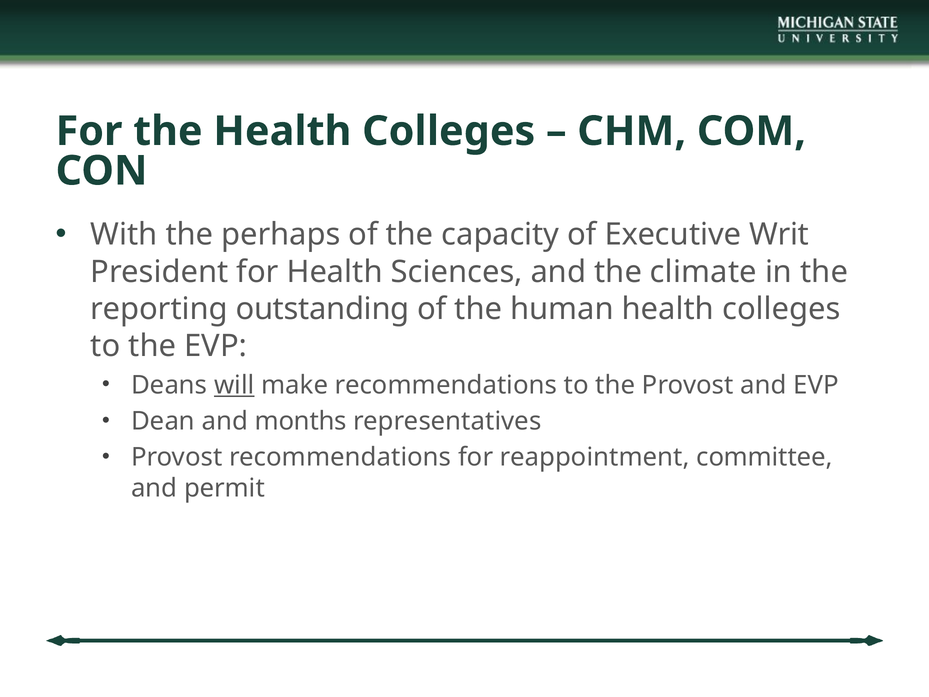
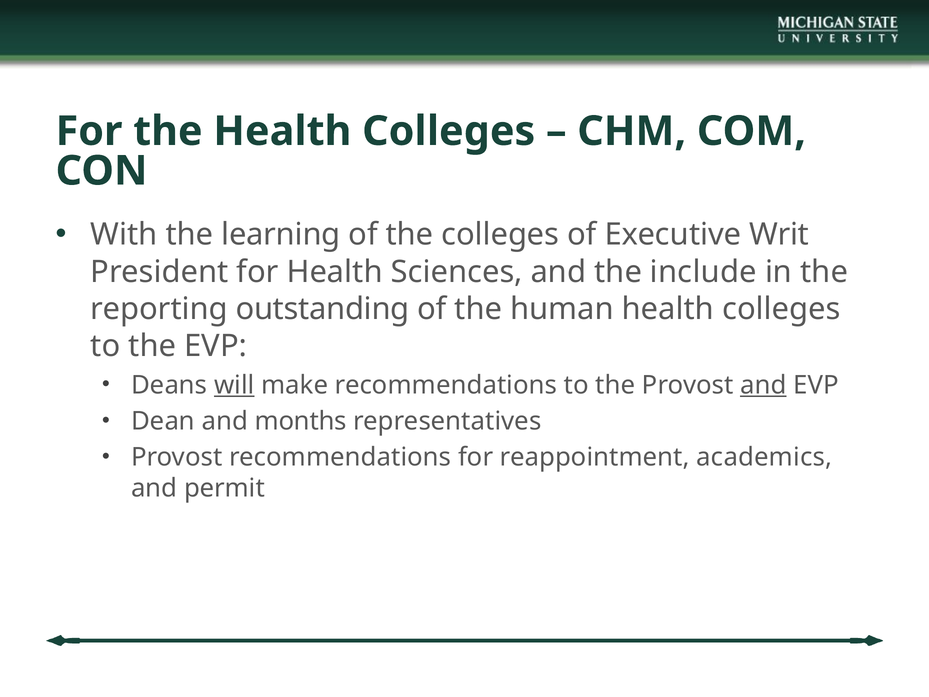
perhaps: perhaps -> learning (281, 235)
the capacity: capacity -> colleges (500, 235)
climate: climate -> include (703, 272)
and underline: none -> present (763, 385)
committee: committee -> academics (764, 457)
